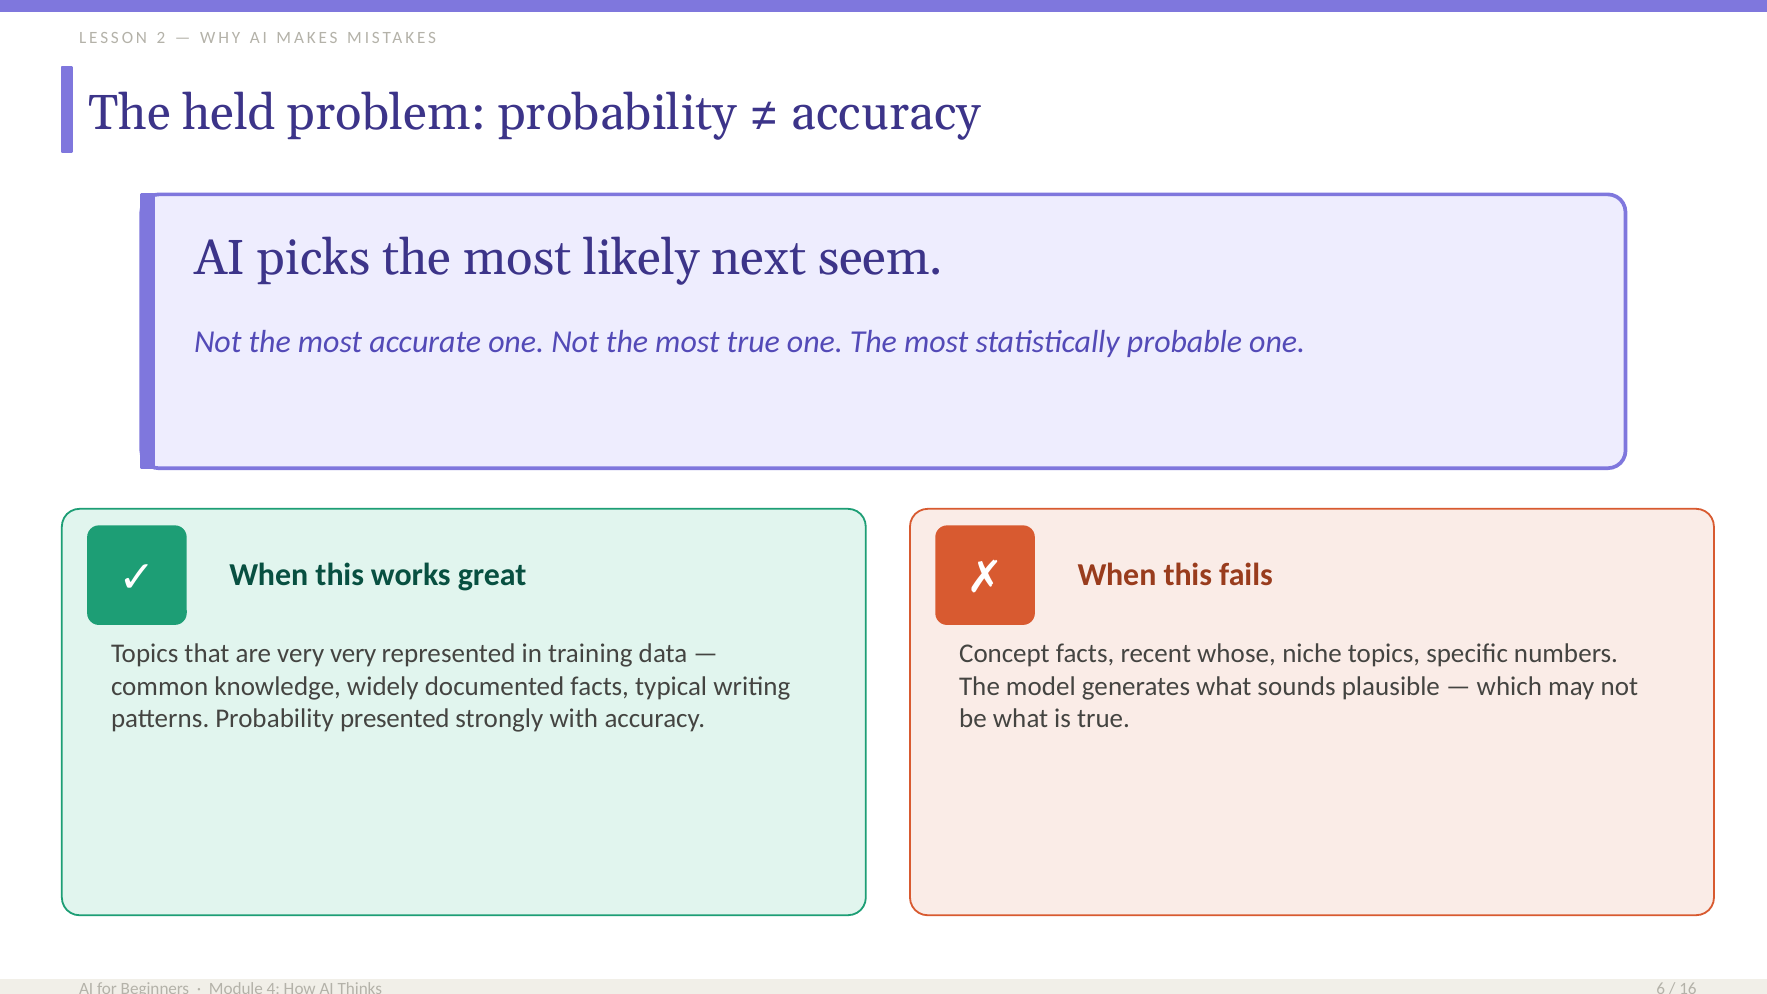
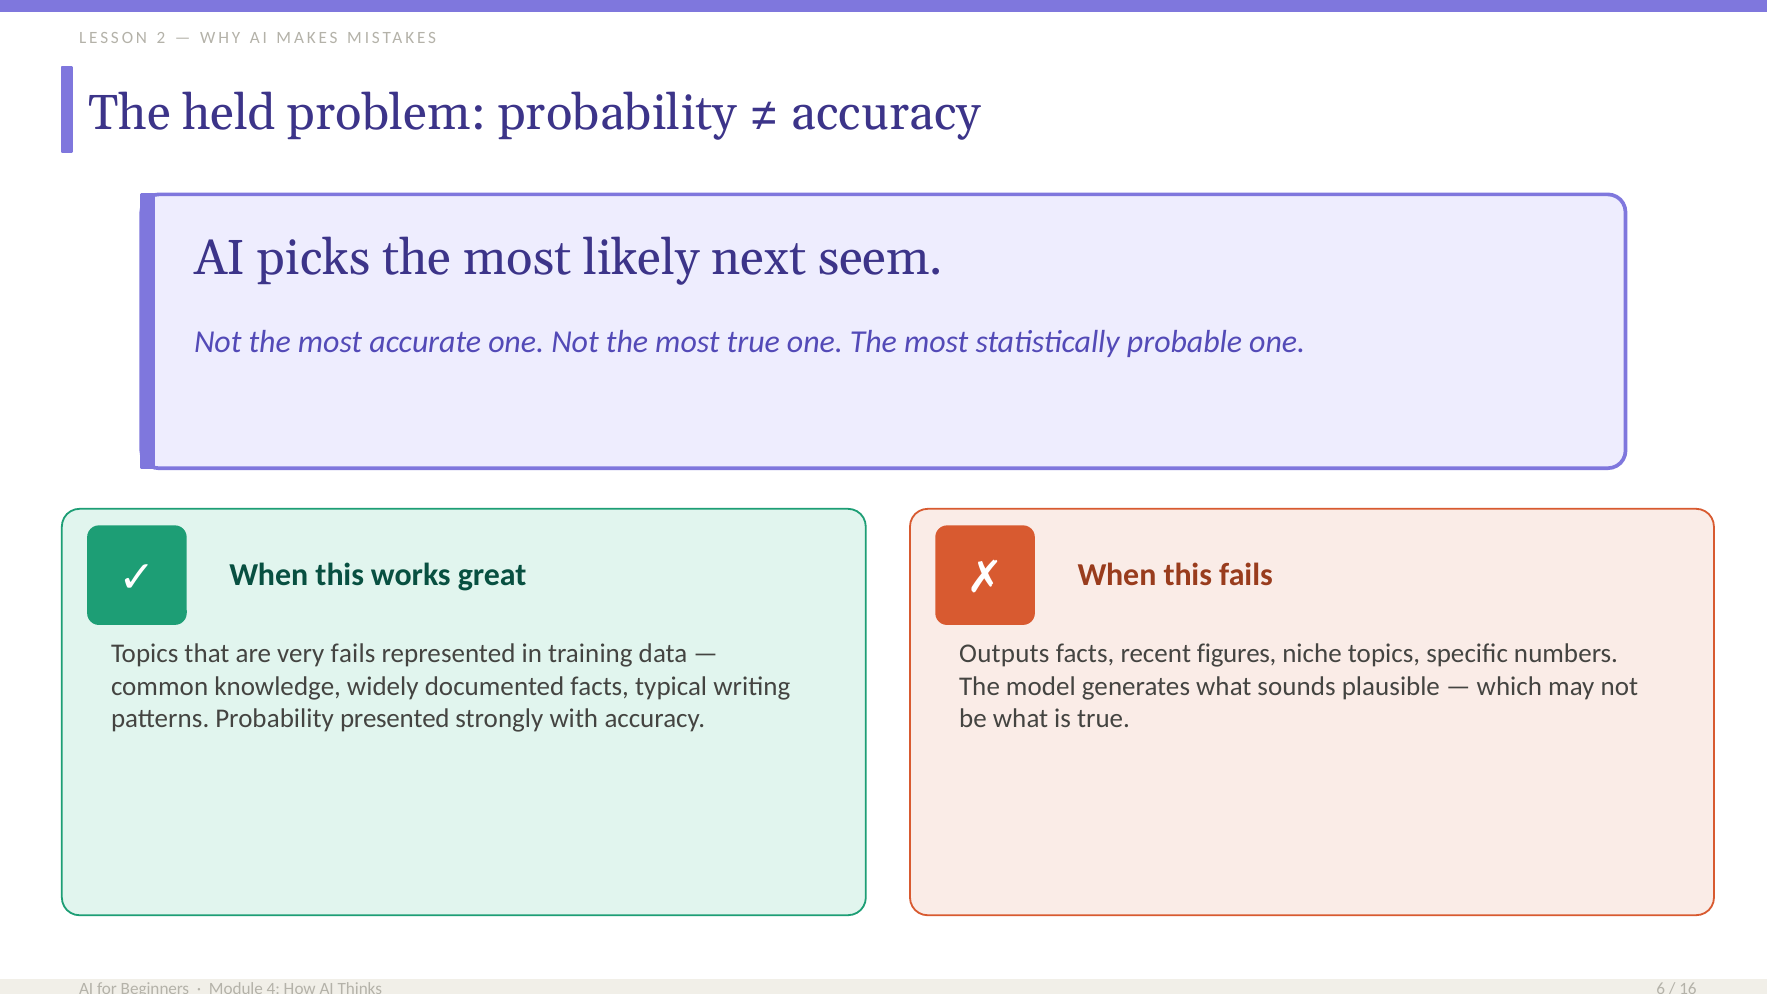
very very: very -> fails (353, 654)
Concept: Concept -> Outputs (1004, 654)
whose: whose -> figures (1237, 654)
